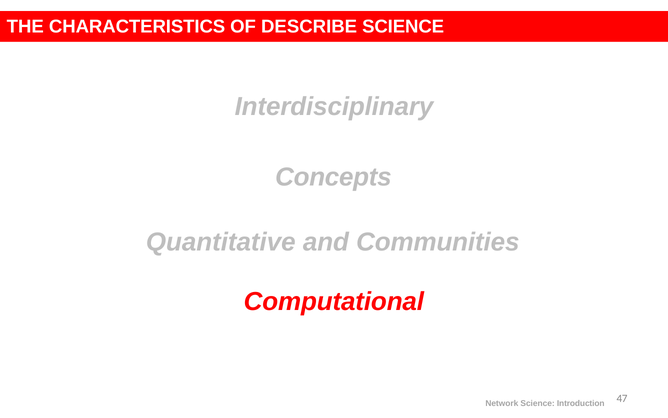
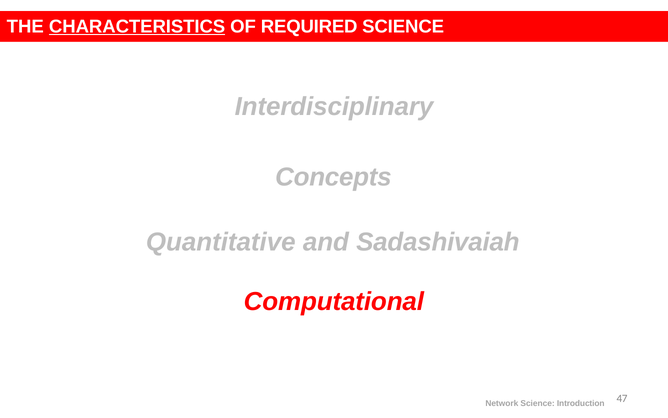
CHARACTERISTICS underline: none -> present (137, 26)
DESCRIBE: DESCRIBE -> REQUIRED (309, 26)
Communities: Communities -> Sadashivaiah (438, 242)
